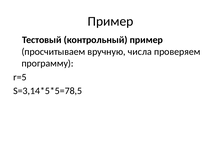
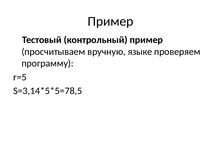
числа: числа -> языке (140, 52)
